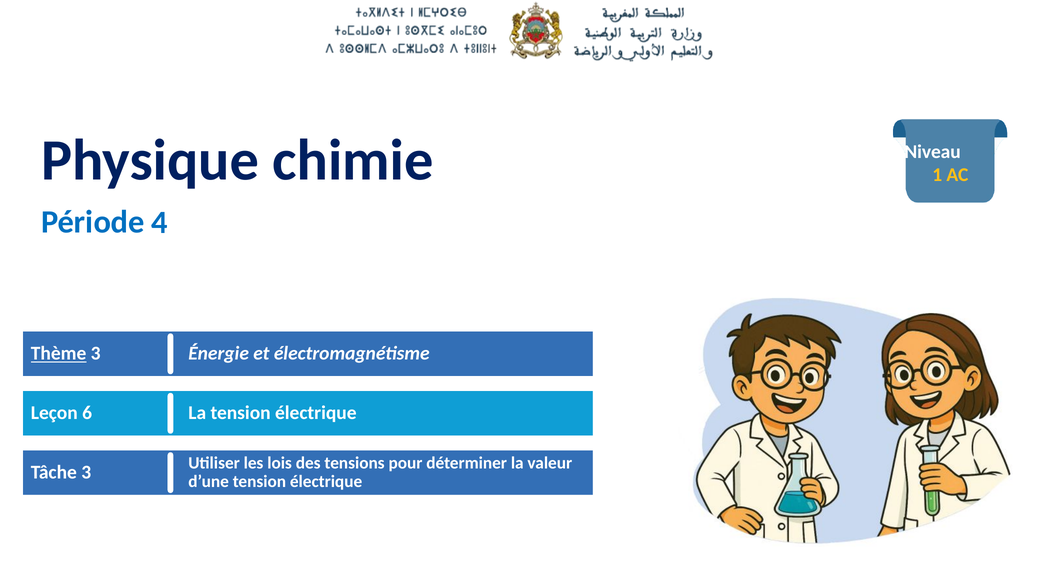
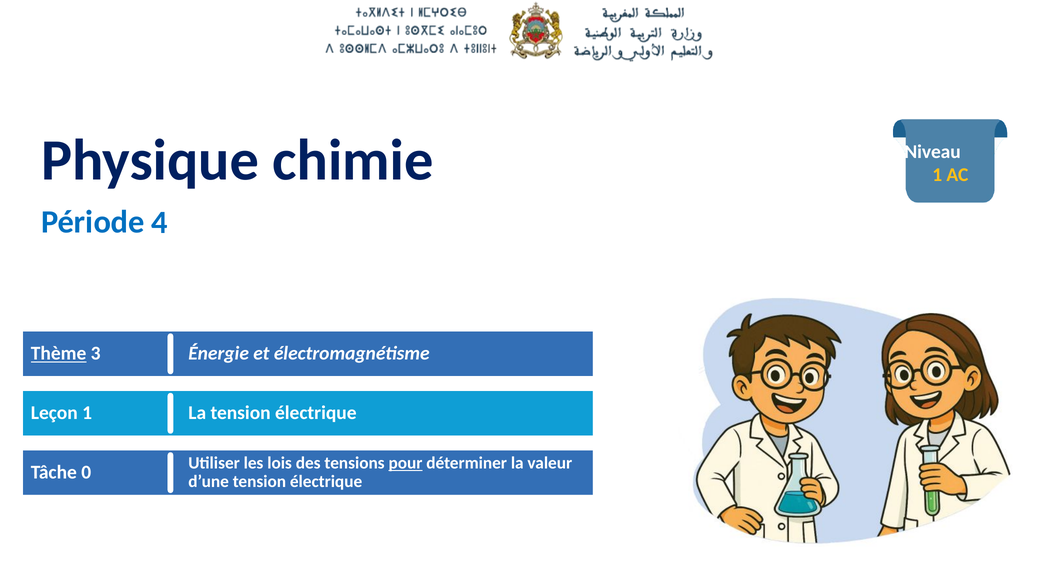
Leçon 6: 6 -> 1 (87, 413)
Tâche 3: 3 -> 0 (86, 472)
pour underline: none -> present (406, 463)
